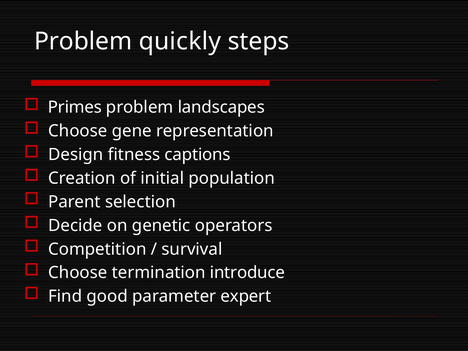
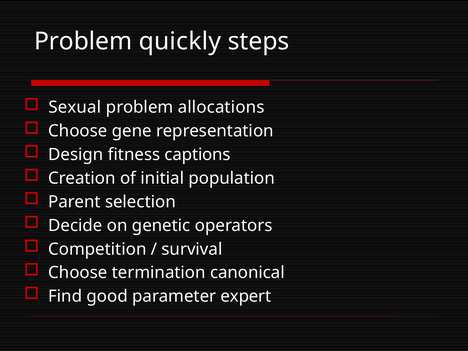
Primes: Primes -> Sexual (75, 107)
landscapes: landscapes -> allocations (221, 107)
introduce: introduce -> canonical (247, 273)
